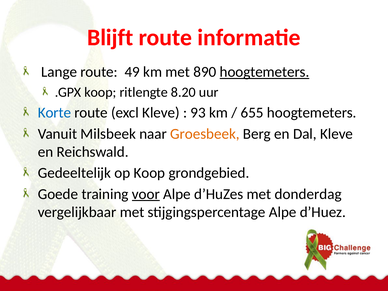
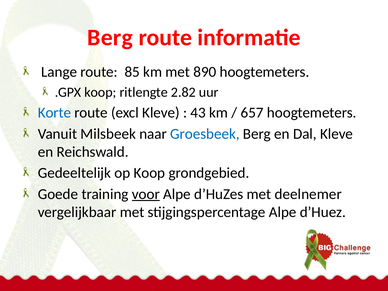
Blijft: Blijft -> Berg (110, 38)
49: 49 -> 85 (132, 72)
hoogtemeters underline: present -> none (265, 72)
8.20: 8.20 -> 2.82 (183, 92)
93: 93 -> 43 (198, 113)
655: 655 -> 657 (252, 113)
Groesbeek colour: orange -> blue (205, 134)
donderdag: donderdag -> deelnemer (308, 194)
